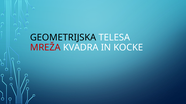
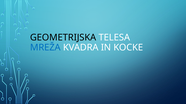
MREŽA colour: red -> blue (45, 48)
